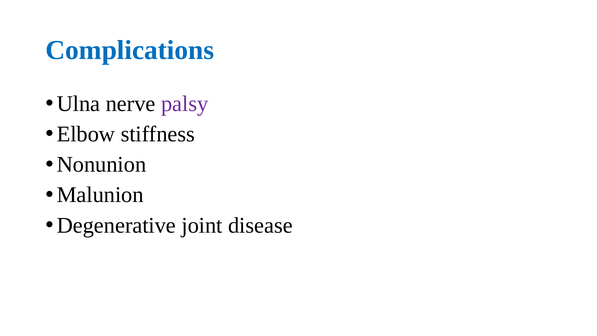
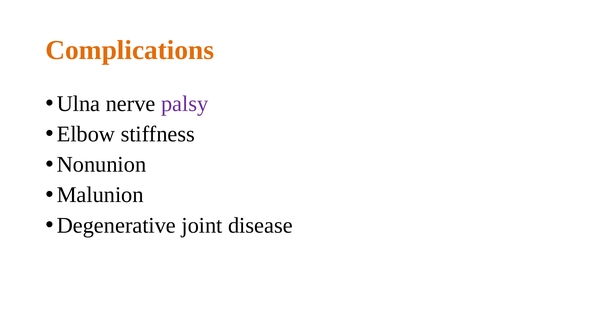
Complications colour: blue -> orange (130, 50)
